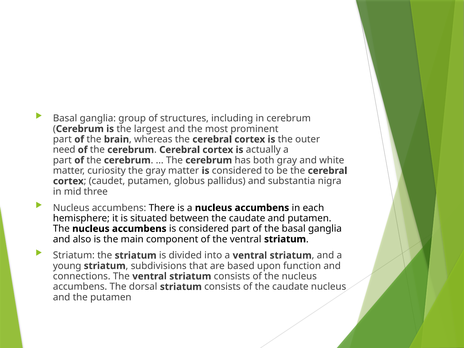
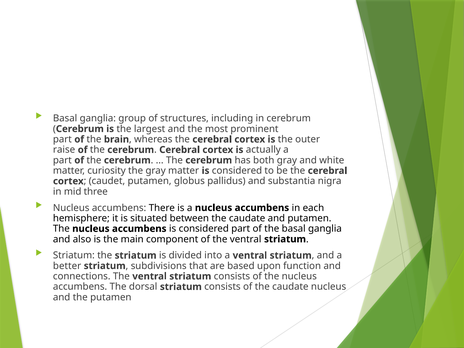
need: need -> raise (64, 150)
young: young -> better (67, 266)
